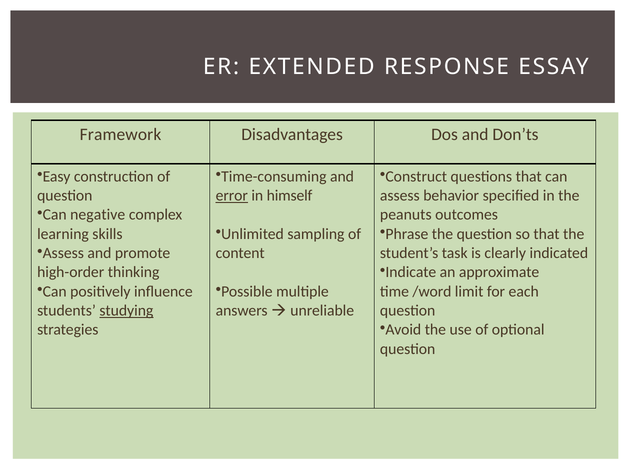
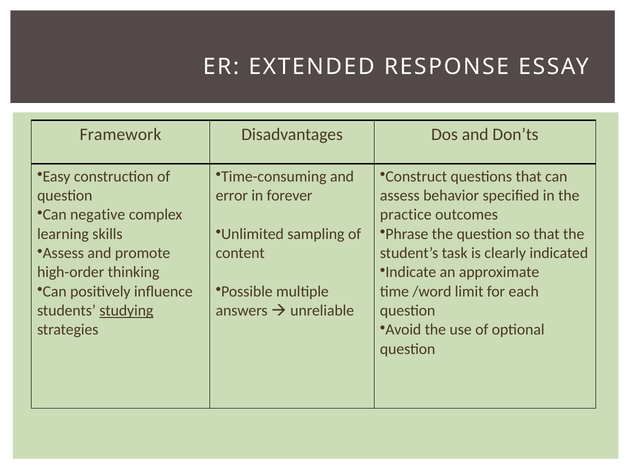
error underline: present -> none (232, 195)
himself: himself -> forever (290, 195)
peanuts: peanuts -> practice (406, 214)
